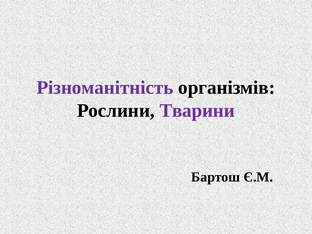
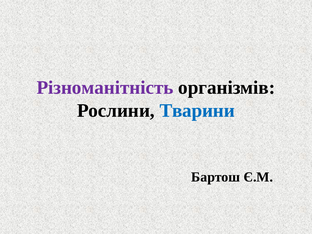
Тварини colour: purple -> blue (197, 111)
